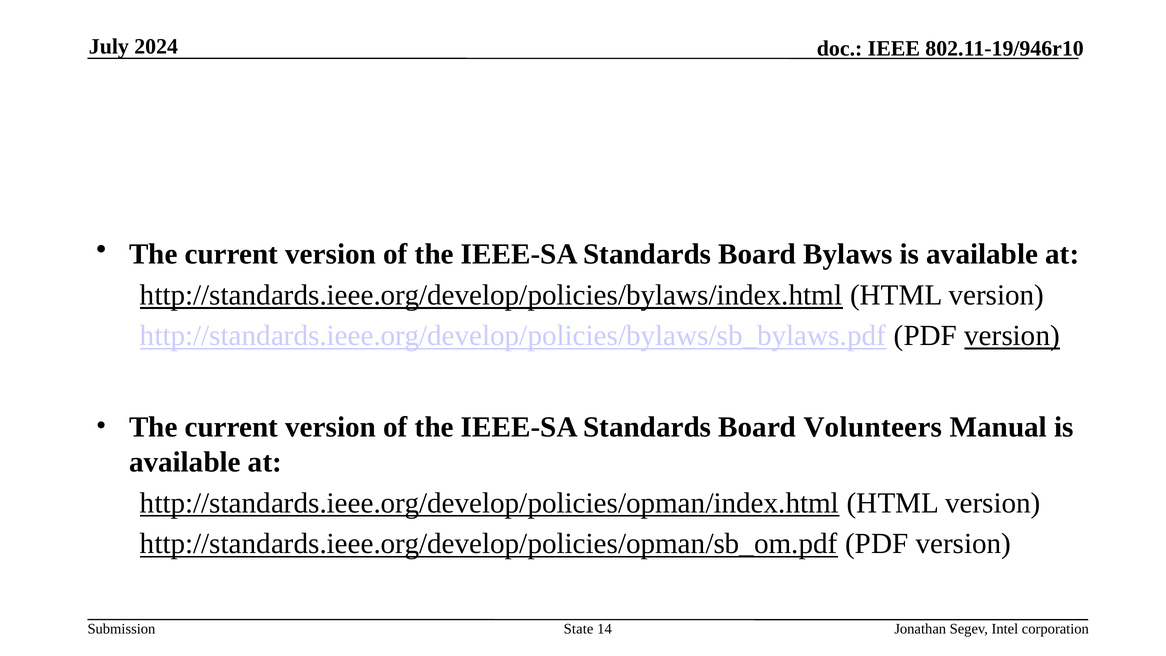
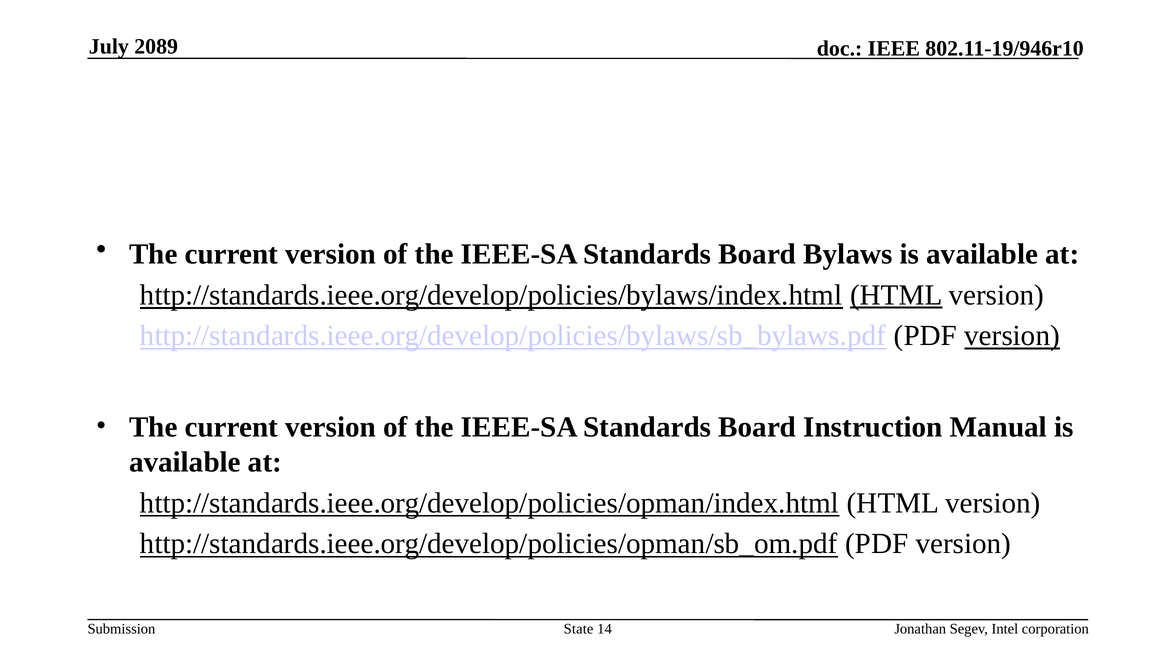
2024: 2024 -> 2089 (156, 46)
HTML underline: none -> present (896, 295)
Volunteers: Volunteers -> Instruction (873, 427)
